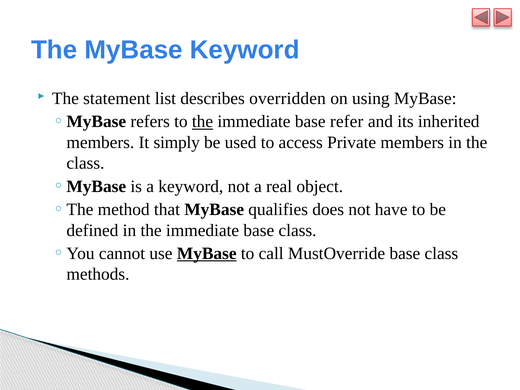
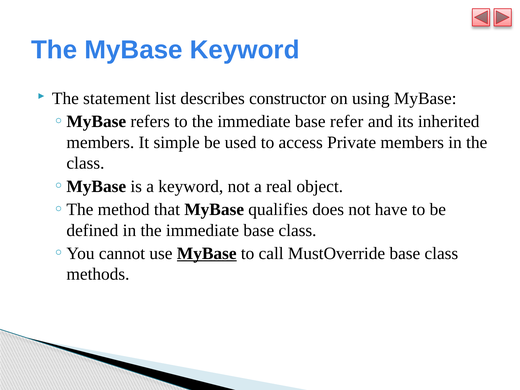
overridden: overridden -> constructor (288, 98)
the underline: present -> none (203, 122)
simply: simply -> simple (177, 142)
